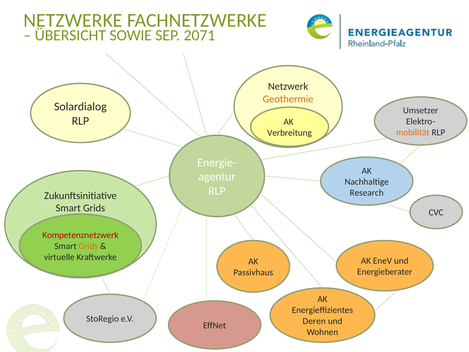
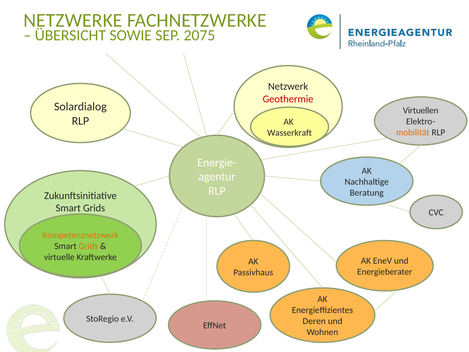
2071: 2071 -> 2075 (199, 35)
Geothermie colour: orange -> red (288, 99)
Umsetzer: Umsetzer -> Virtuellen (421, 111)
Verbreitung: Verbreitung -> Wasserkraft (290, 133)
Research: Research -> Beratung (367, 193)
Kompetenznetzwerk colour: red -> orange (80, 235)
